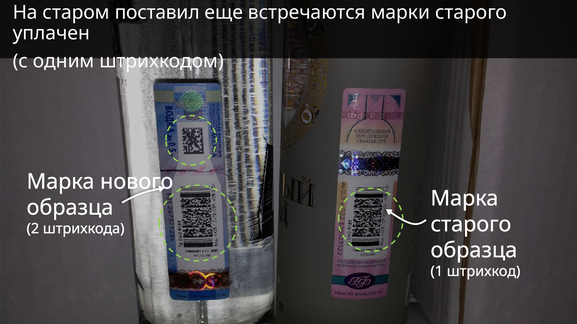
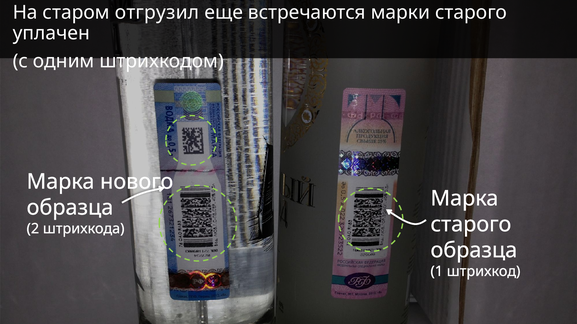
поставил: поставил -> отгрузил (157, 12)
